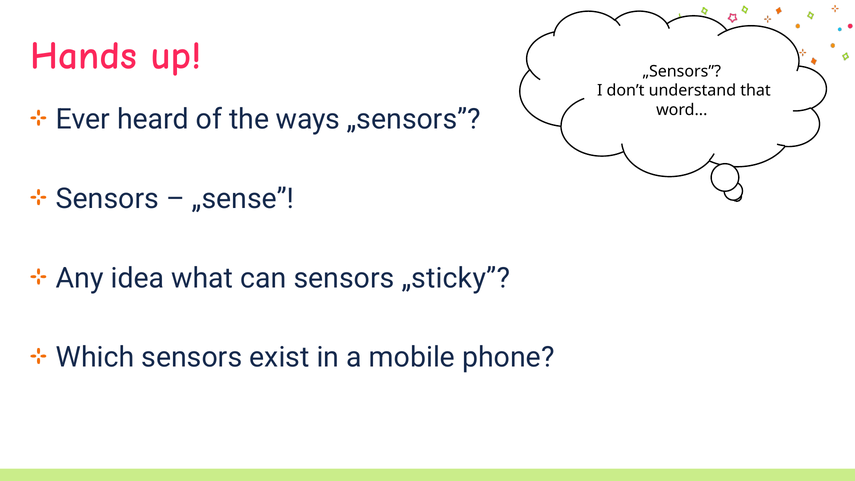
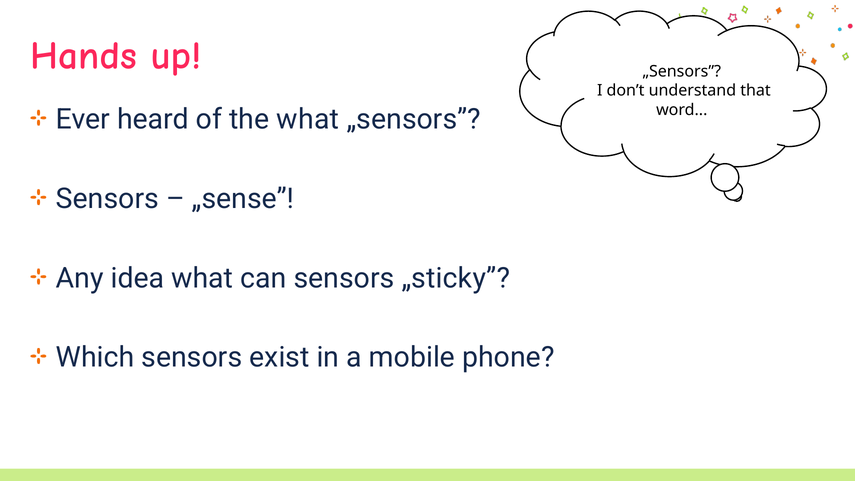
the ways: ways -> what (308, 119)
